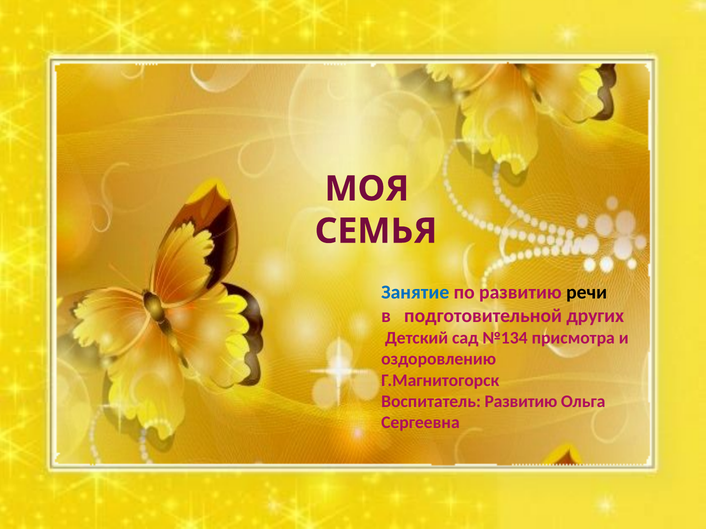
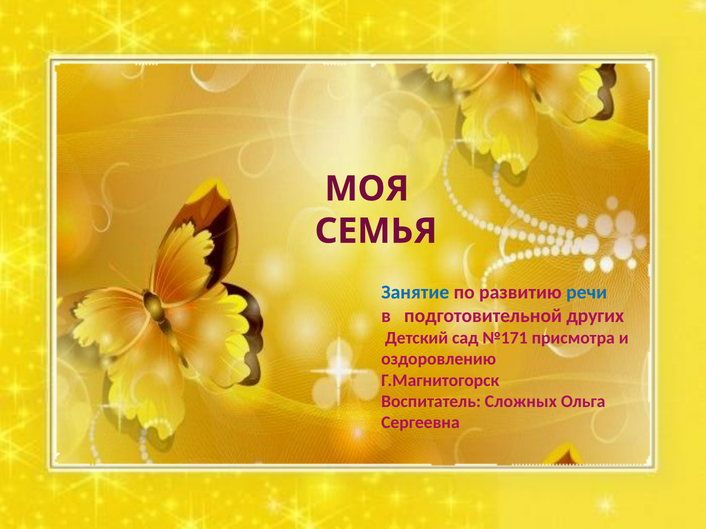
речи colour: black -> blue (587, 292)
№134: №134 -> №171 (505, 338)
Воспитатель Развитию: Развитию -> Сложных (521, 402)
